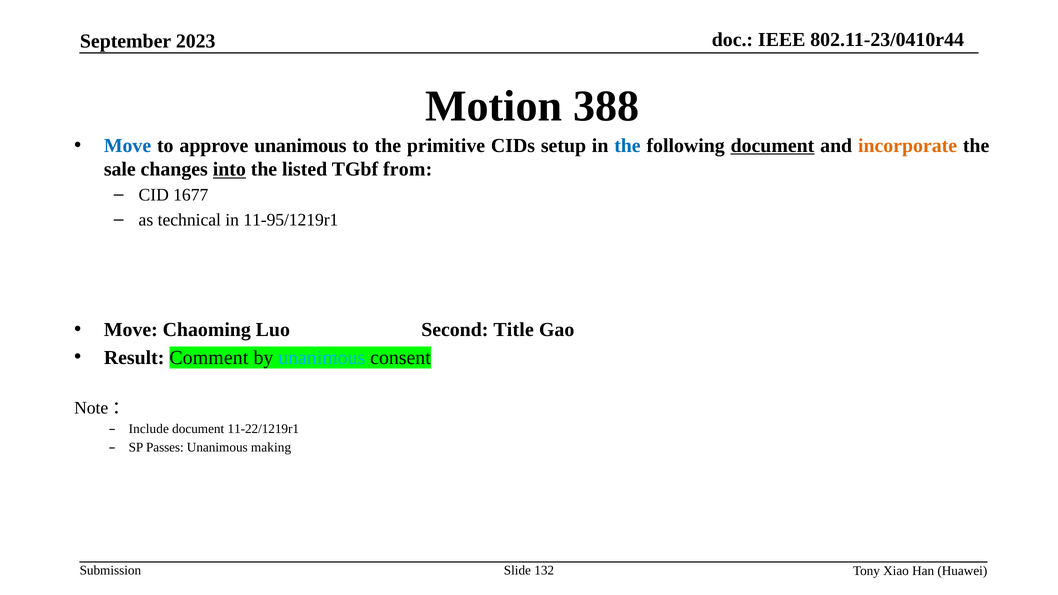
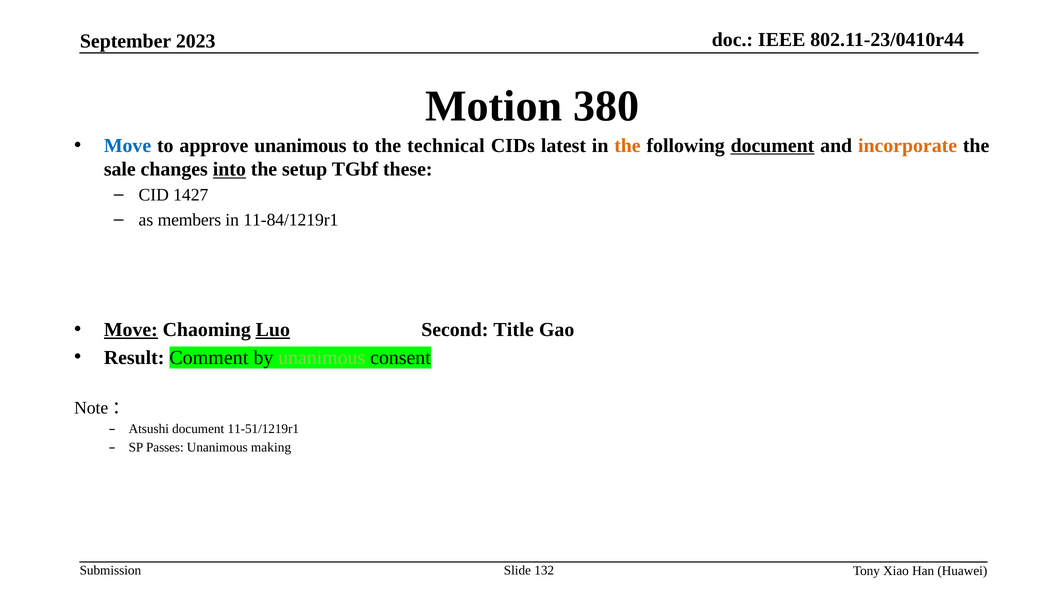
388: 388 -> 380 (606, 106)
primitive: primitive -> technical (446, 146)
setup: setup -> latest (563, 146)
the colour: blue -> orange (627, 146)
listed: listed -> setup (305, 169)
from: from -> these (408, 169)
1677: 1677 -> 1427 (191, 195)
technical: technical -> members (189, 220)
11-95/1219r1: 11-95/1219r1 -> 11-84/1219r1 (291, 220)
Move underline: none -> present (131, 330)
Luo underline: none -> present (273, 330)
unanimous colour: light blue -> light green (322, 358)
Include: Include -> Atsushi (149, 429)
11-22/1219r1: 11-22/1219r1 -> 11-51/1219r1 (263, 429)
